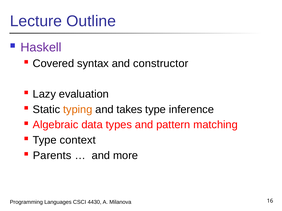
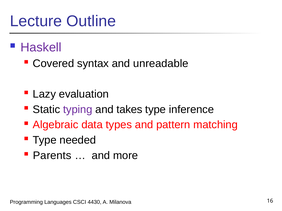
constructor: constructor -> unreadable (161, 64)
typing colour: orange -> purple (78, 110)
context: context -> needed (78, 140)
